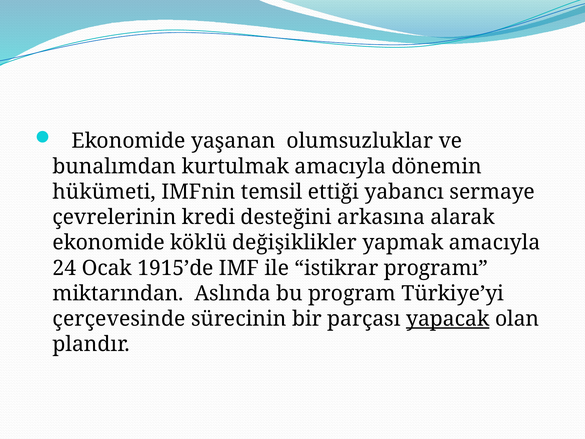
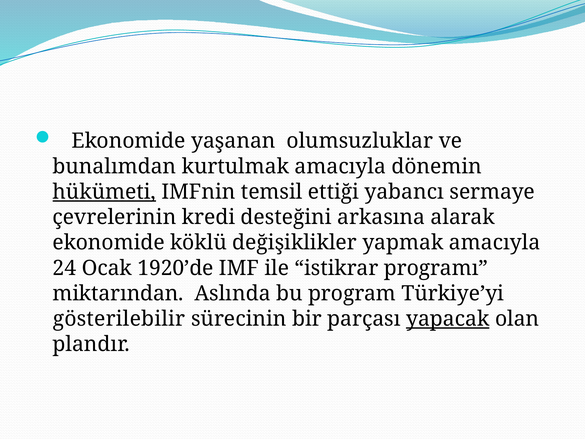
hükümeti underline: none -> present (104, 192)
1915’de: 1915’de -> 1920’de (176, 268)
çerçevesinde: çerçevesinde -> gösterilebilir (119, 319)
